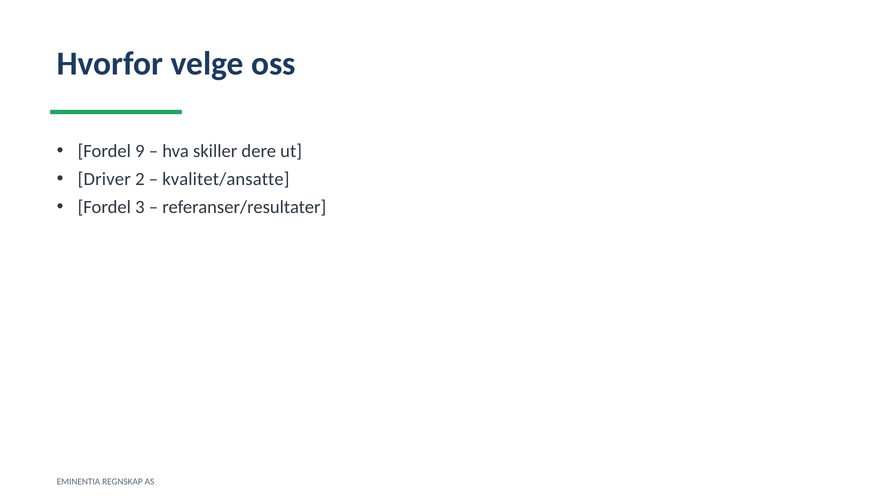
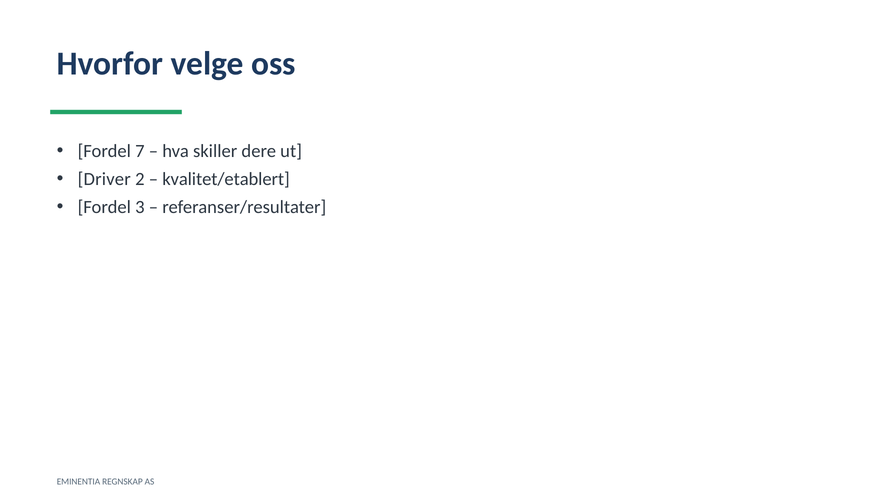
9: 9 -> 7 (140, 151)
kvalitet/ansatte: kvalitet/ansatte -> kvalitet/etablert (226, 179)
